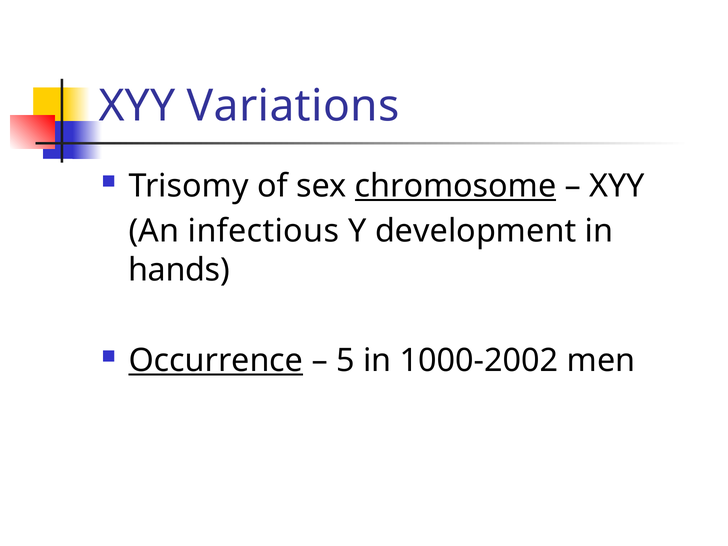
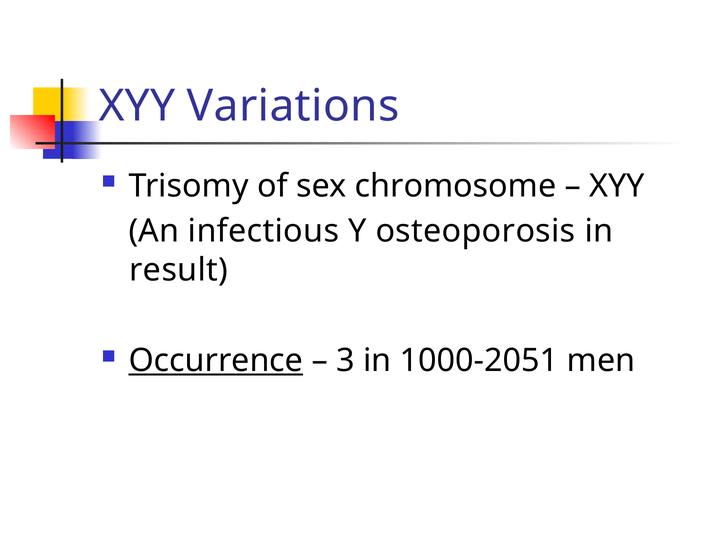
chromosome underline: present -> none (456, 186)
development: development -> osteoporosis (476, 231)
hands: hands -> result (179, 270)
5: 5 -> 3 (345, 361)
1000-2002: 1000-2002 -> 1000-2051 (479, 361)
